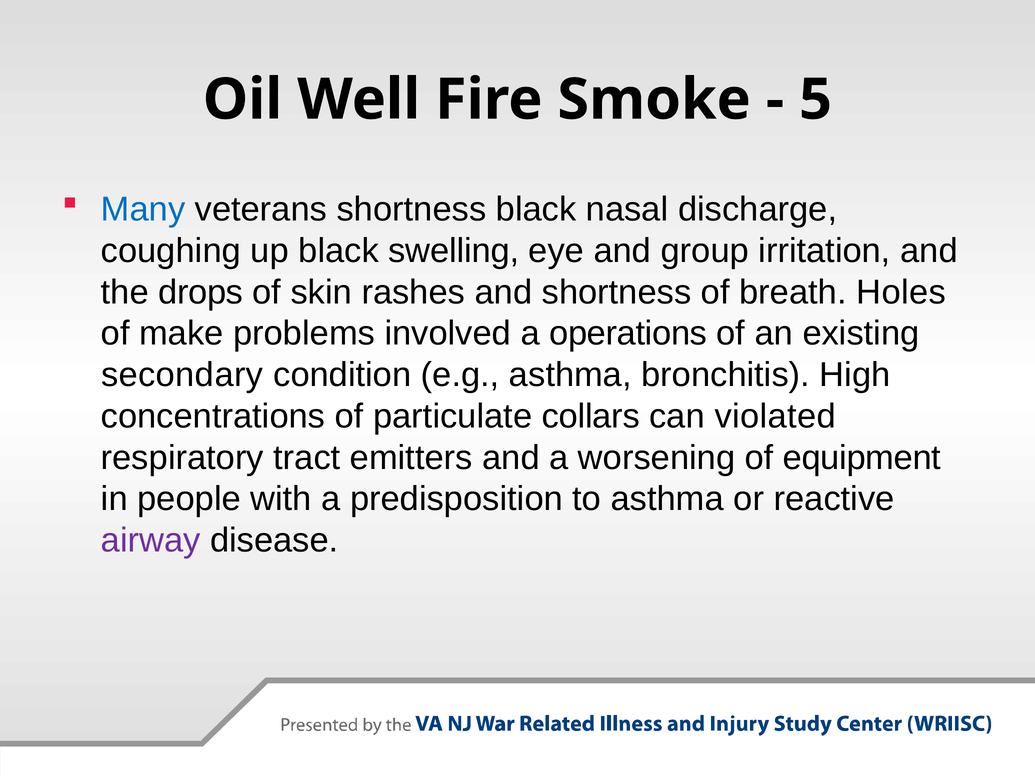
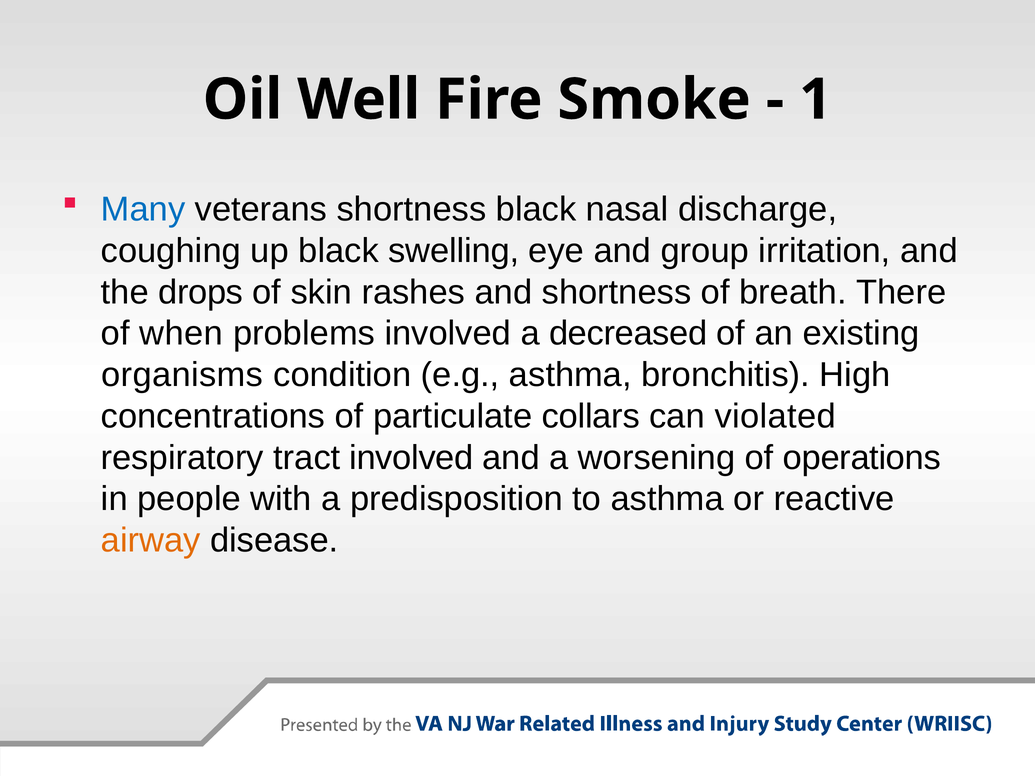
5: 5 -> 1 (815, 100)
Holes: Holes -> There (901, 292)
make: make -> when (181, 334)
operations: operations -> decreased (628, 334)
secondary: secondary -> organisms (182, 375)
tract emitters: emitters -> involved (411, 458)
equipment: equipment -> operations (862, 458)
airway colour: purple -> orange (151, 541)
